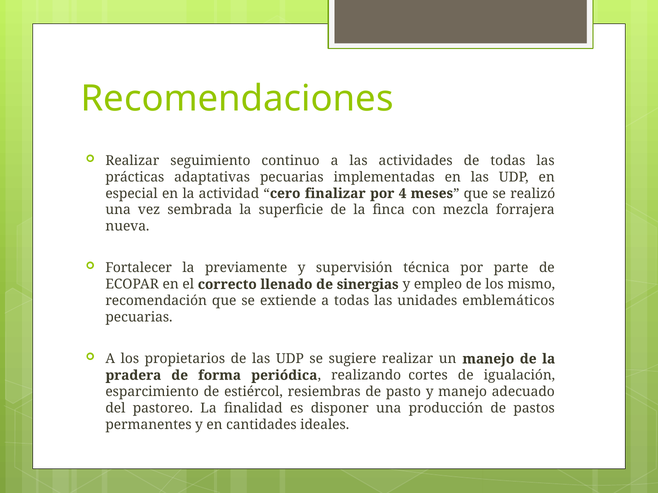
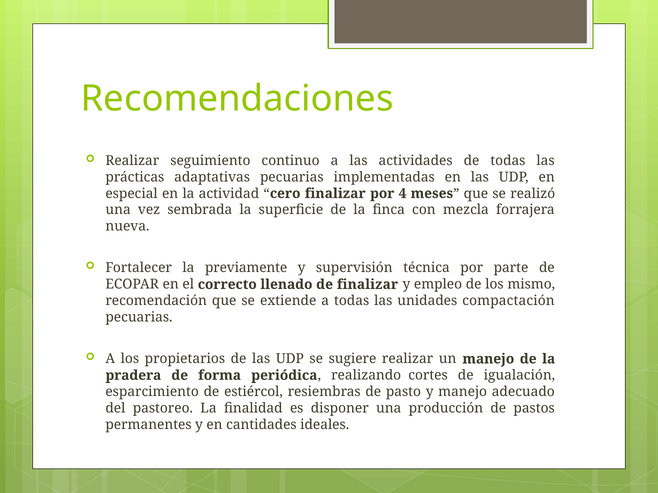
de sinergias: sinergias -> finalizar (368, 285)
emblemáticos: emblemáticos -> compactación (508, 301)
